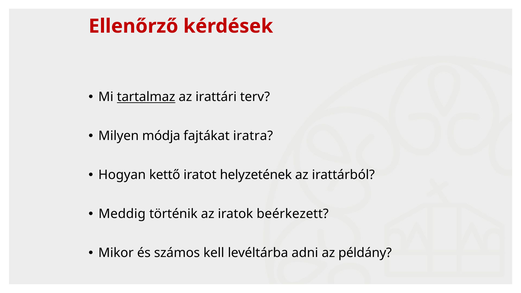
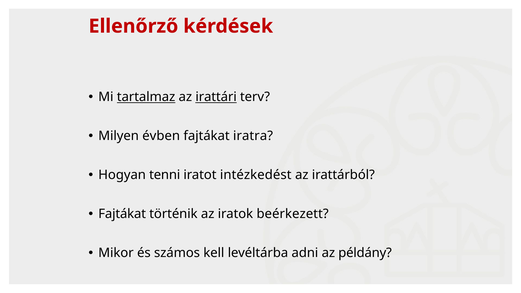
irattári underline: none -> present (216, 97)
módja: módja -> évben (161, 136)
kettő: kettő -> tenni (165, 175)
helyzetének: helyzetének -> intézkedést (256, 175)
Meddig: Meddig -> Fajtákat (122, 214)
